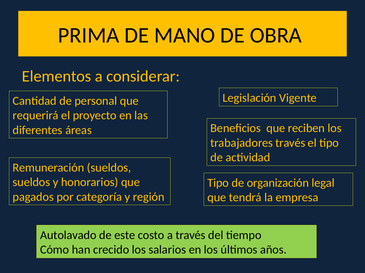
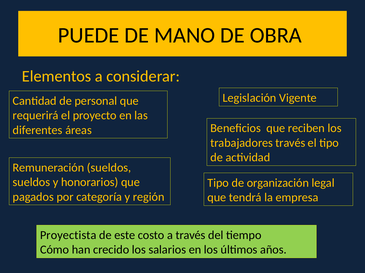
PRIMA: PRIMA -> PUEDE (89, 35)
Autolavado: Autolavado -> Proyectista (68, 236)
